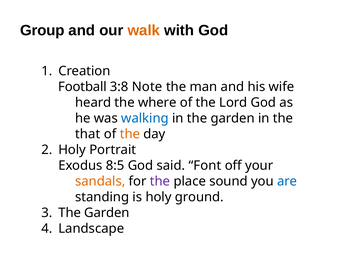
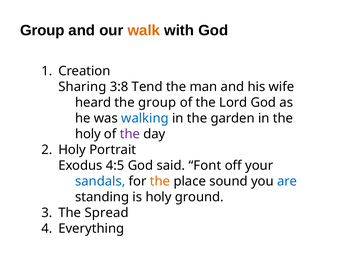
Football: Football -> Sharing (82, 87)
Note: Note -> Tend (147, 87)
the where: where -> group (157, 102)
that: that -> holy (88, 134)
the colour: orange -> purple (130, 134)
8:5: 8:5 -> 4:5 (115, 165)
sandals colour: orange -> blue (100, 181)
the colour: purple -> orange (160, 181)
Garden: Garden -> Spread (107, 213)
Landscape: Landscape -> Everything (91, 228)
